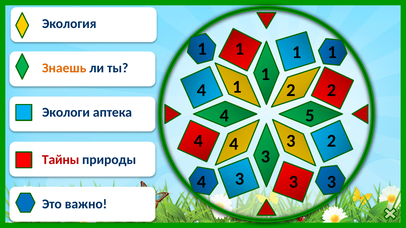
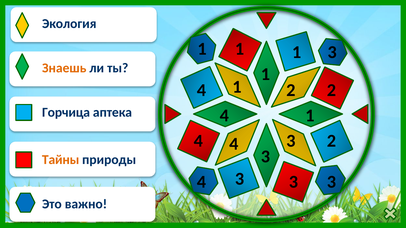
1: 1 -> 3 (332, 52)
Экологи: Экологи -> Горчица (66, 113)
4 5: 5 -> 1 (310, 116)
Тайны colour: red -> orange (61, 160)
